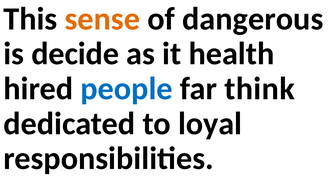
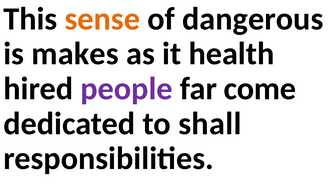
decide: decide -> makes (75, 54)
people colour: blue -> purple (127, 89)
think: think -> come (260, 89)
loyal: loyal -> shall (210, 123)
